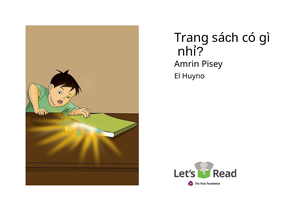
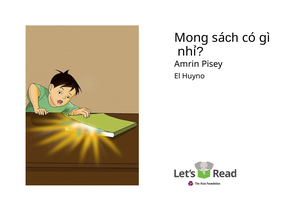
Trang: Trang -> Mong (191, 38)
